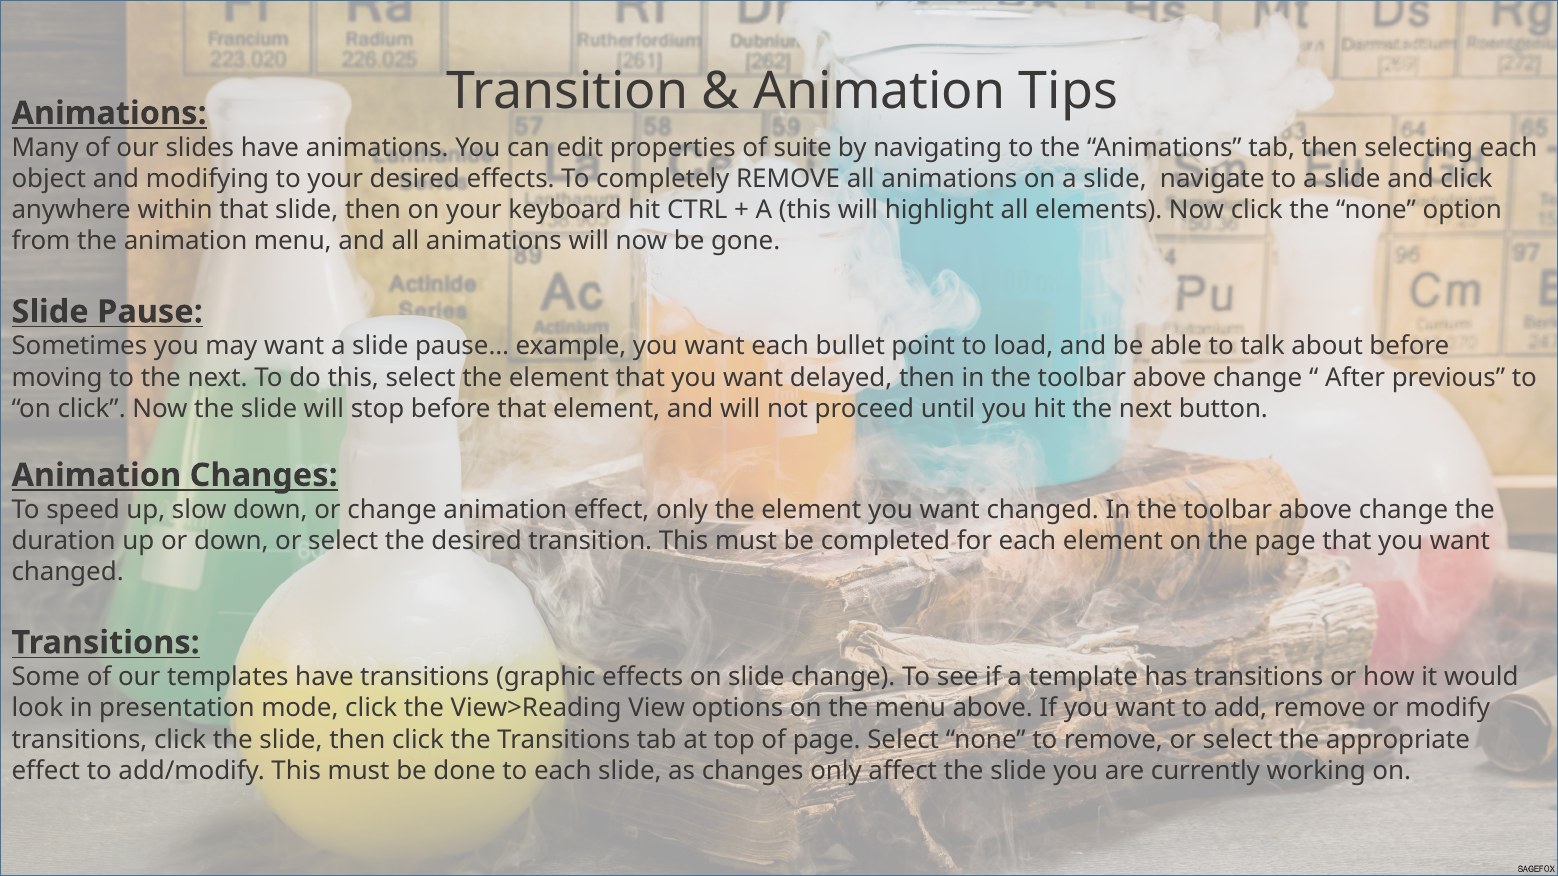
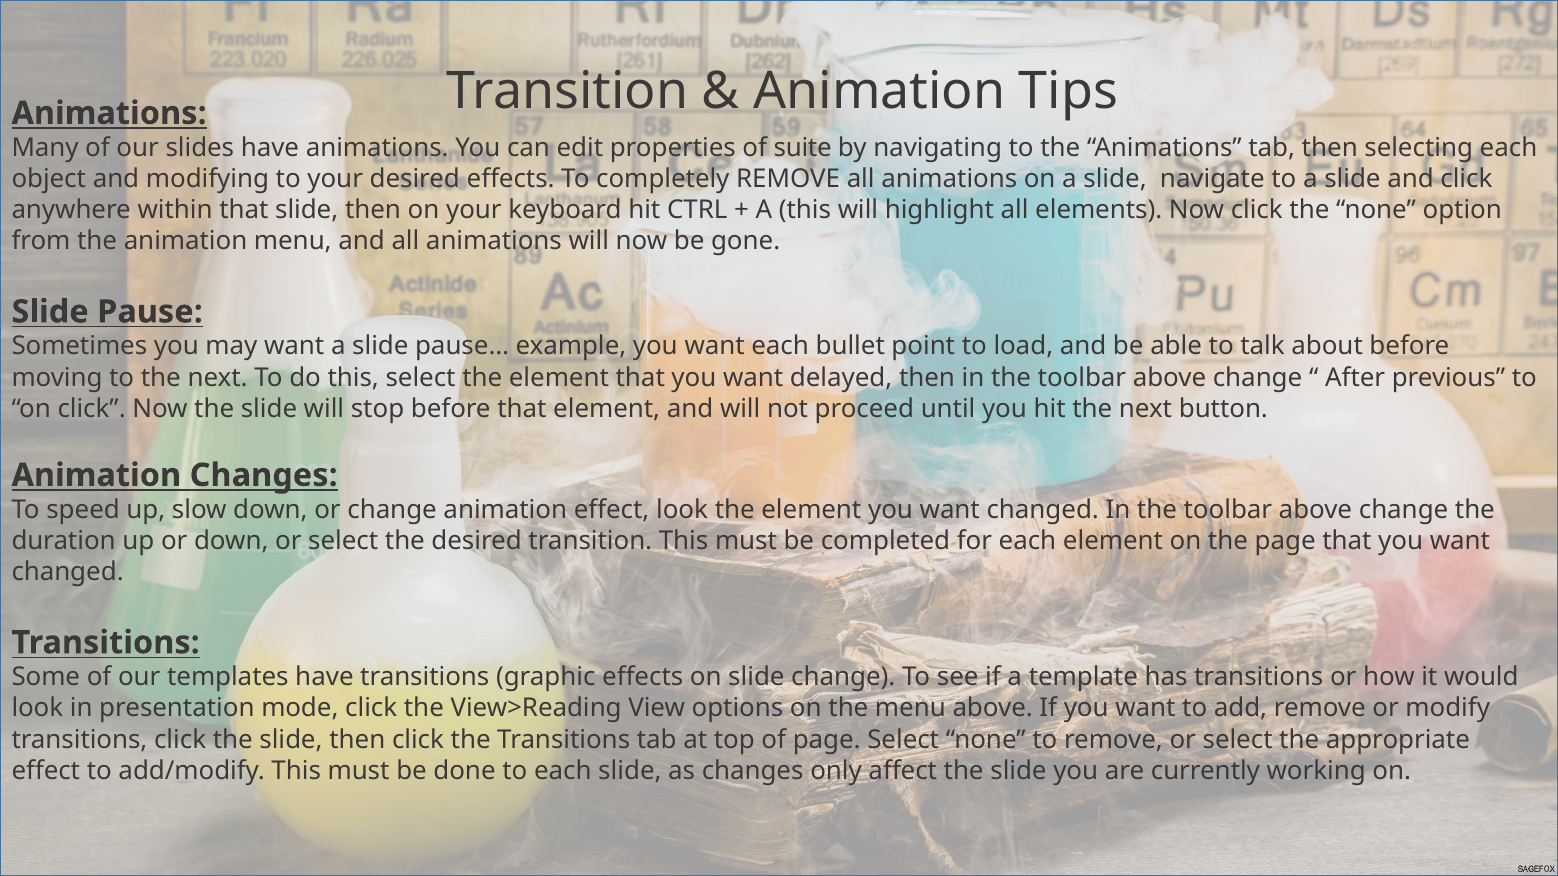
effect only: only -> look (682, 510)
